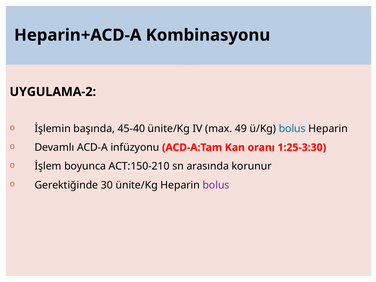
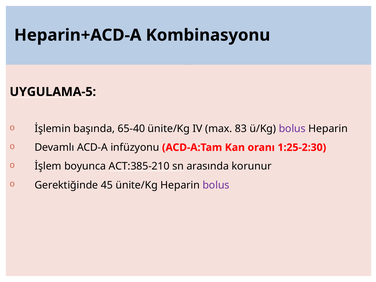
UYGULAMA-2: UYGULAMA-2 -> UYGULAMA-5 (53, 92)
45-40: 45-40 -> 65-40 (131, 129)
49: 49 -> 83 (241, 129)
bolus colour: blue -> purple (292, 129)
1:25-3:30: 1:25-3:30 -> 1:25-2:30 (302, 147)
ACT:150-210: ACT:150-210 -> ACT:385-210 (139, 166)
30: 30 -> 45 (107, 185)
